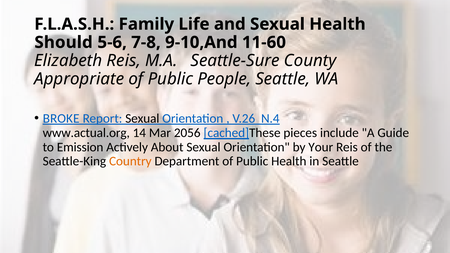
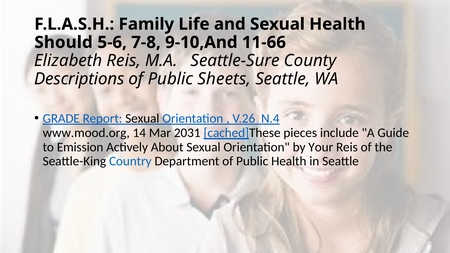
11-60: 11-60 -> 11-66 (264, 42)
Appropriate: Appropriate -> Descriptions (79, 79)
People: People -> Sheets (224, 79)
BROKE: BROKE -> GRADE (61, 119)
www.actual.org: www.actual.org -> www.mood.org (86, 133)
2056: 2056 -> 2031 (187, 133)
Country colour: orange -> blue (130, 161)
